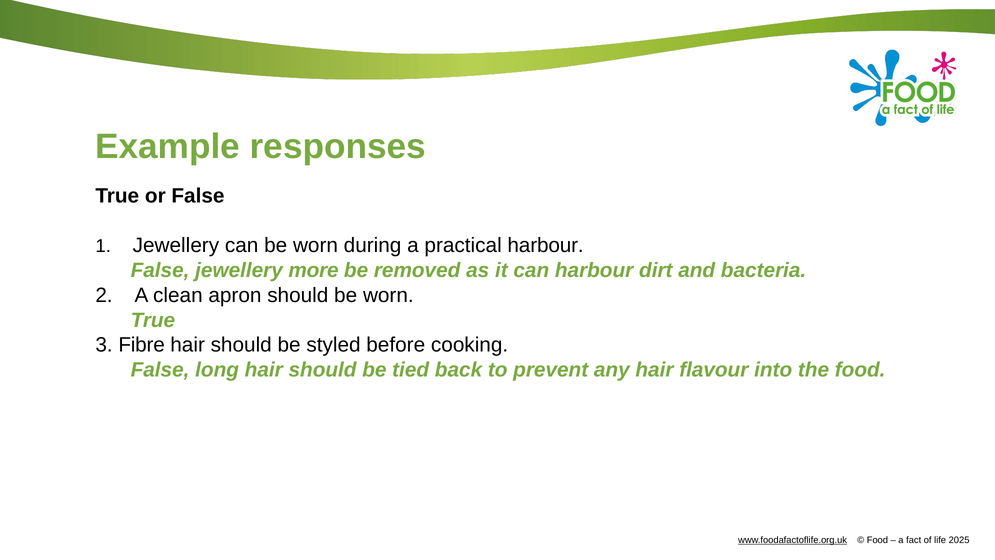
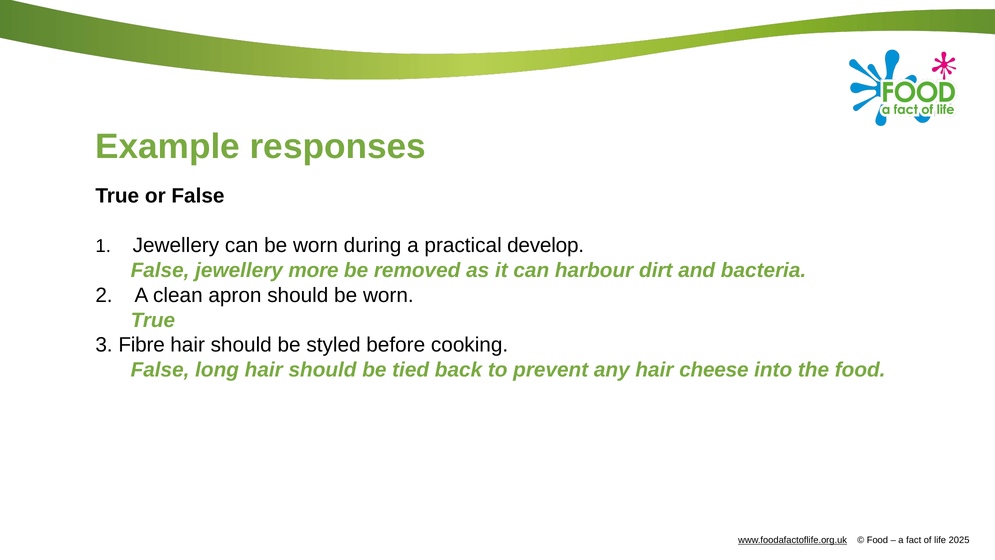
practical harbour: harbour -> develop (546, 245)
flavour: flavour -> cheese (714, 370)
